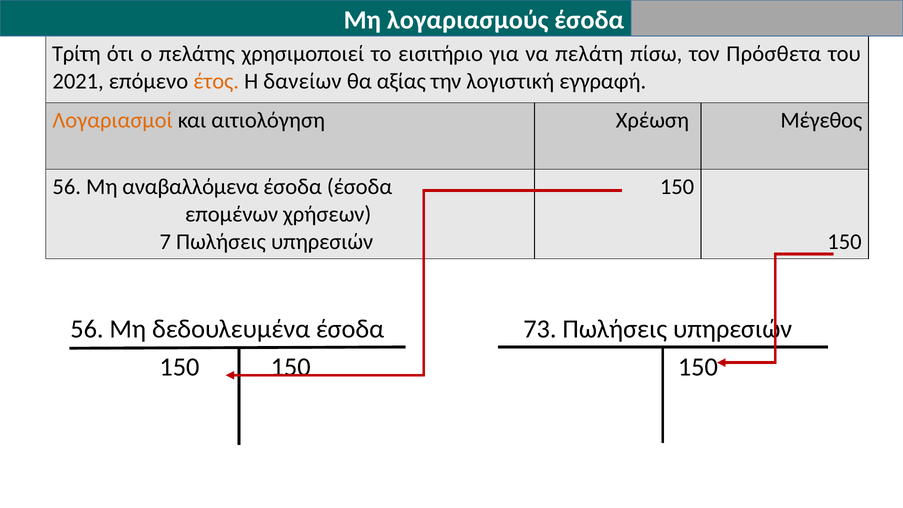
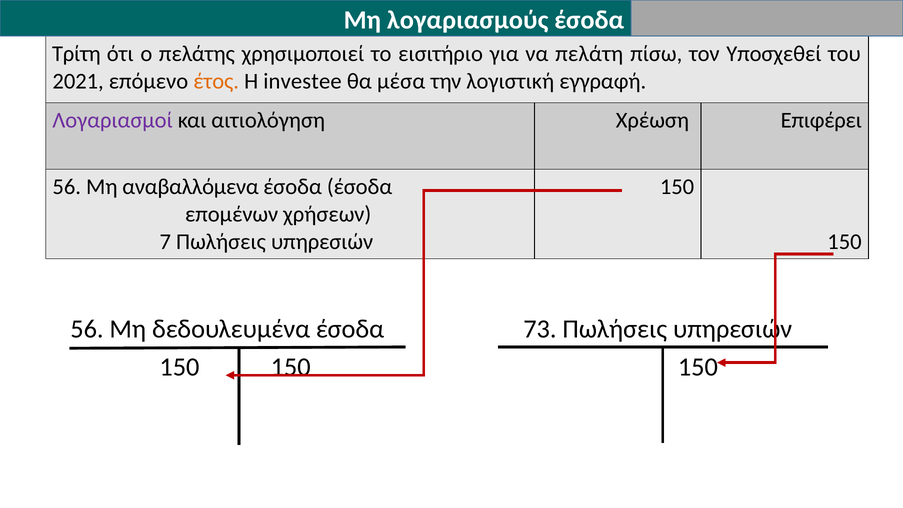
Πρόσθετα: Πρόσθετα -> Υποσχεθεί (774, 54)
δανείων: δανείων -> investee (302, 81)
αξίας: αξίας -> μέσα (401, 81)
Λογαριασμοί colour: orange -> purple (113, 120)
Μέγεθος: Μέγεθος -> Επιφέρει (821, 120)
